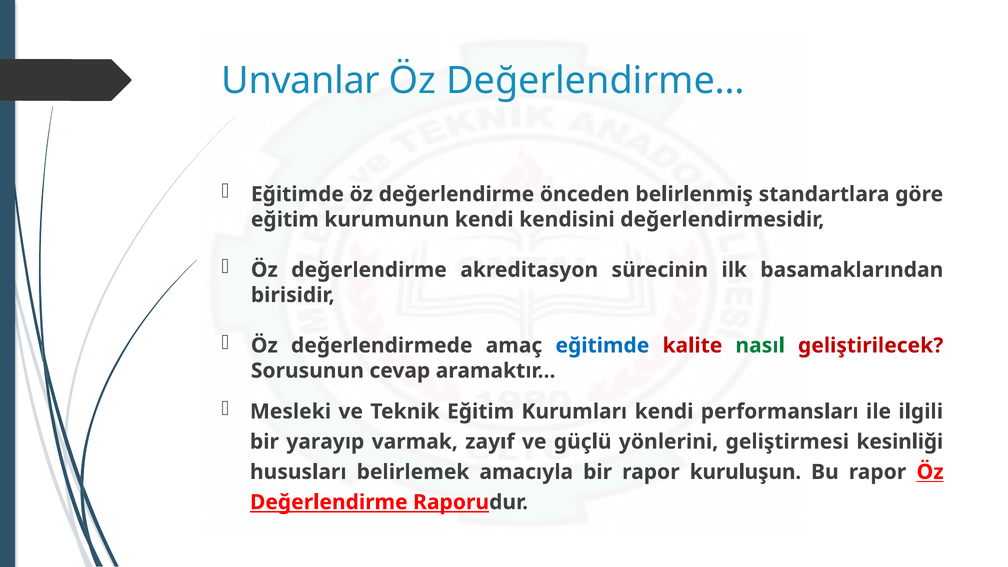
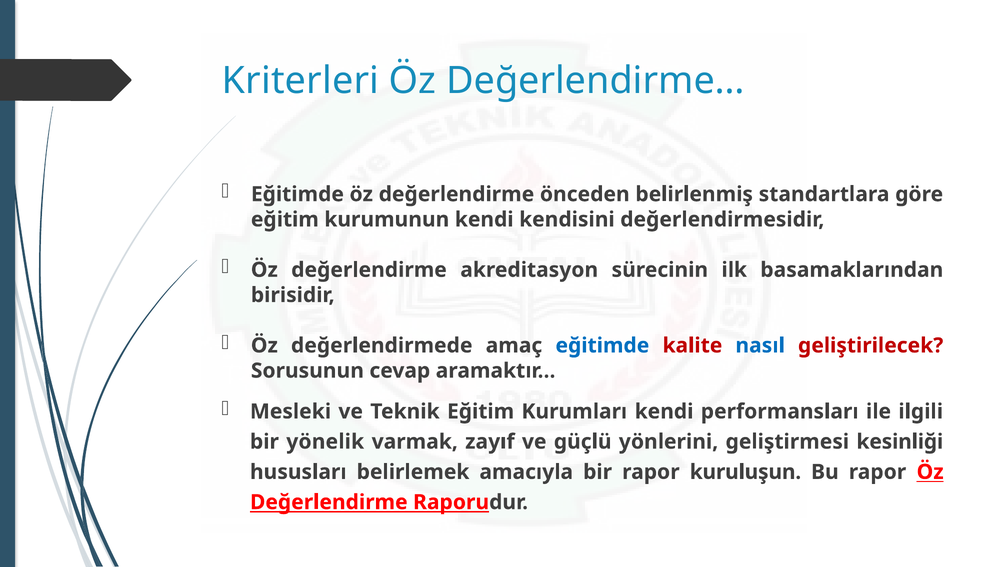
Unvanlar: Unvanlar -> Kriterleri (300, 81)
nasıl colour: green -> blue (760, 346)
yarayıp: yarayıp -> yönelik (325, 442)
